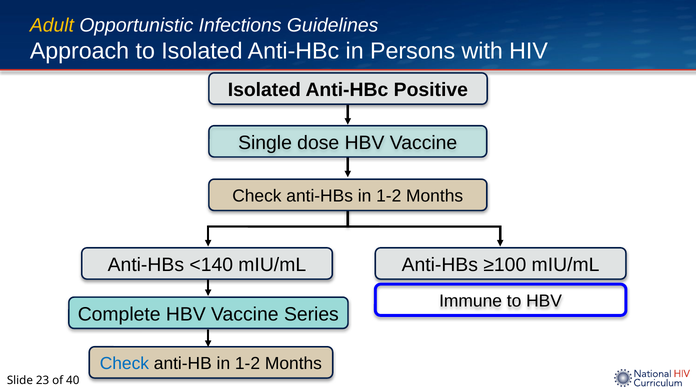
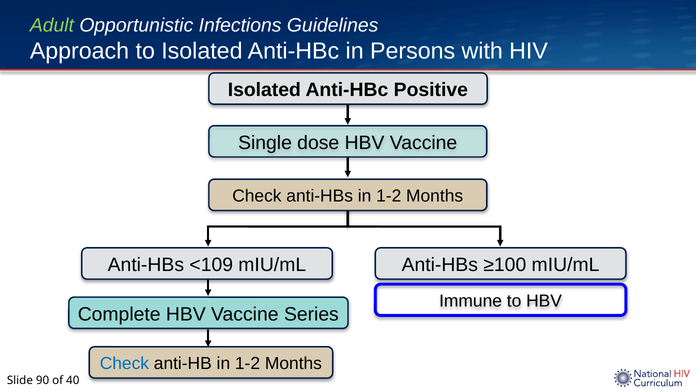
Adult colour: yellow -> light green (52, 25)
<140: <140 -> <109 (211, 265)
23: 23 -> 90 (43, 381)
